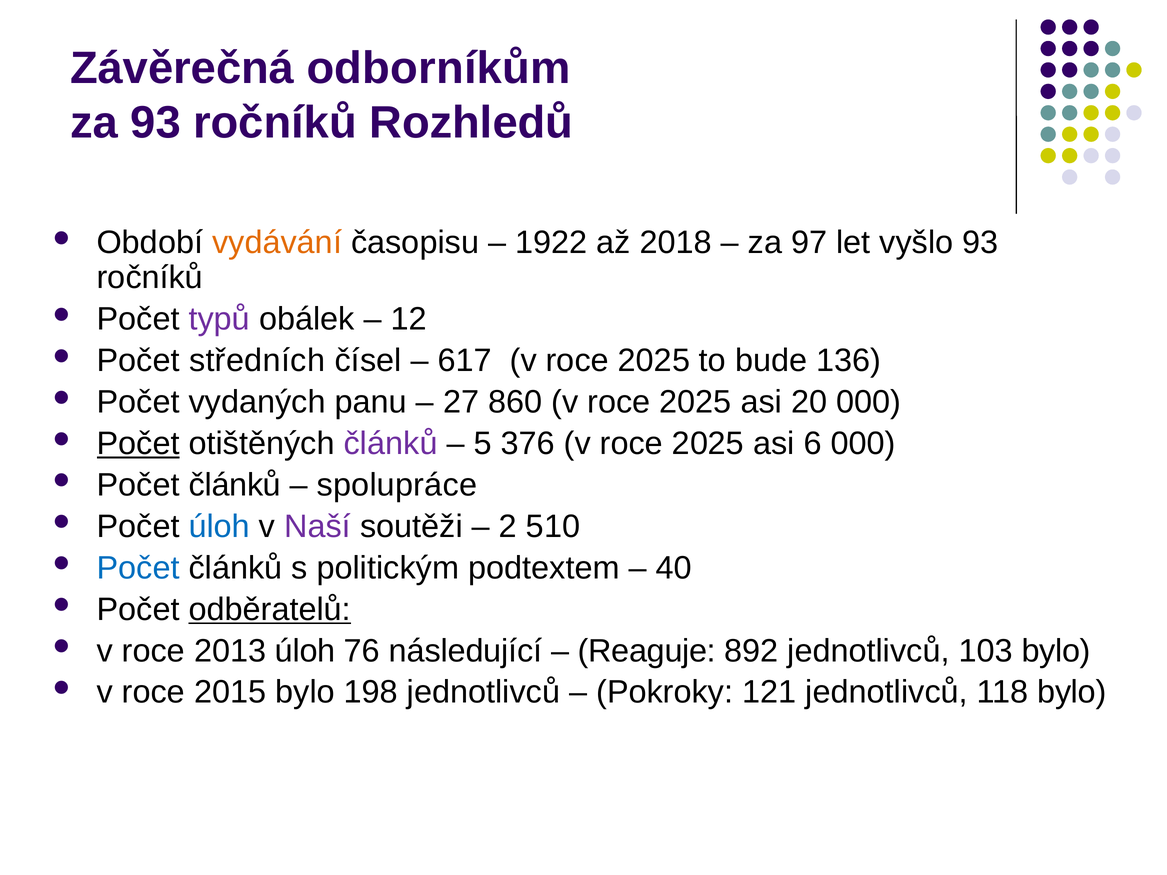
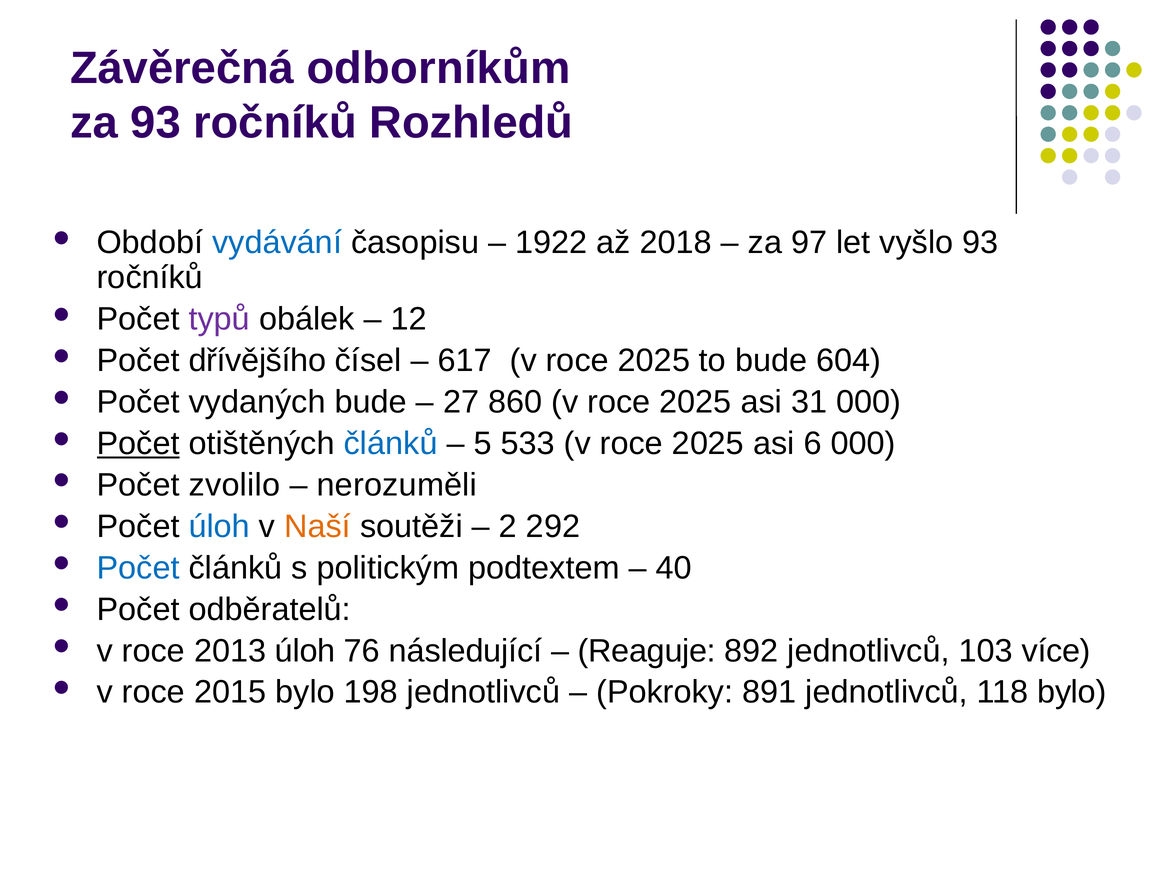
vydávání colour: orange -> blue (277, 243)
středních: středních -> dřívějšího (257, 361)
136: 136 -> 604 (849, 361)
vydaných panu: panu -> bude (371, 402)
20: 20 -> 31 (809, 402)
článků colour: purple -> blue (391, 444)
376: 376 -> 533 (528, 444)
článků: článků -> zvolilo (235, 485)
spolupráce: spolupráce -> nerozuměli (397, 485)
Naší colour: purple -> orange (318, 527)
510: 510 -> 292 (553, 527)
odběratelů underline: present -> none (270, 610)
103 bylo: bylo -> více (1056, 651)
121: 121 -> 891 (769, 692)
